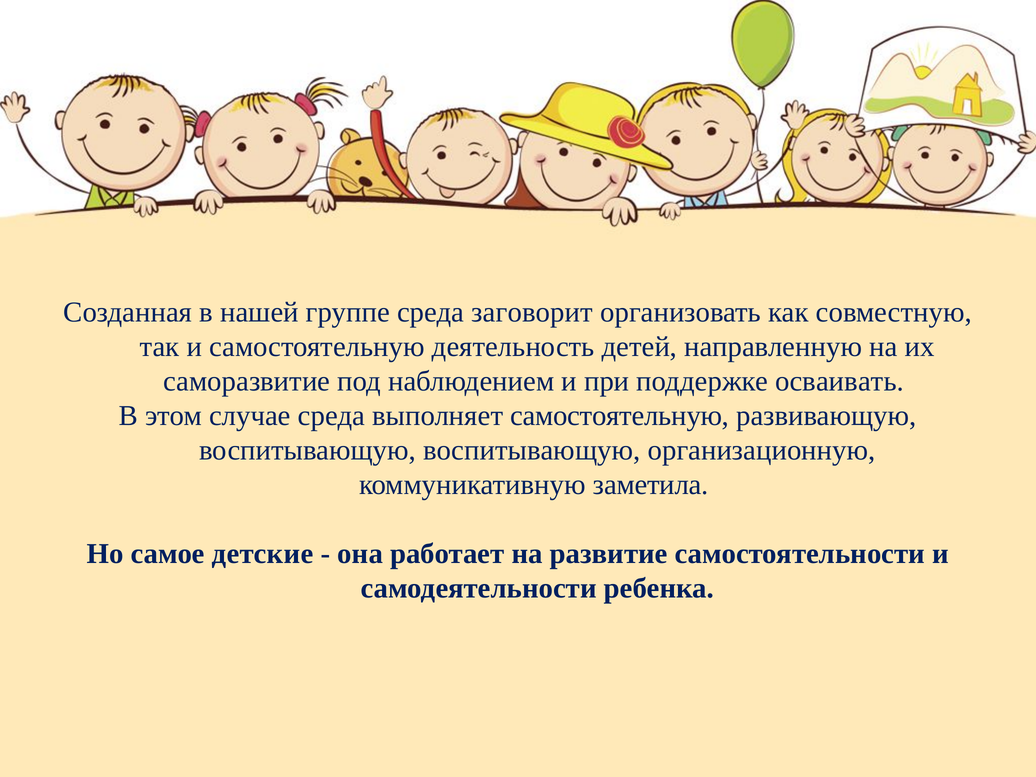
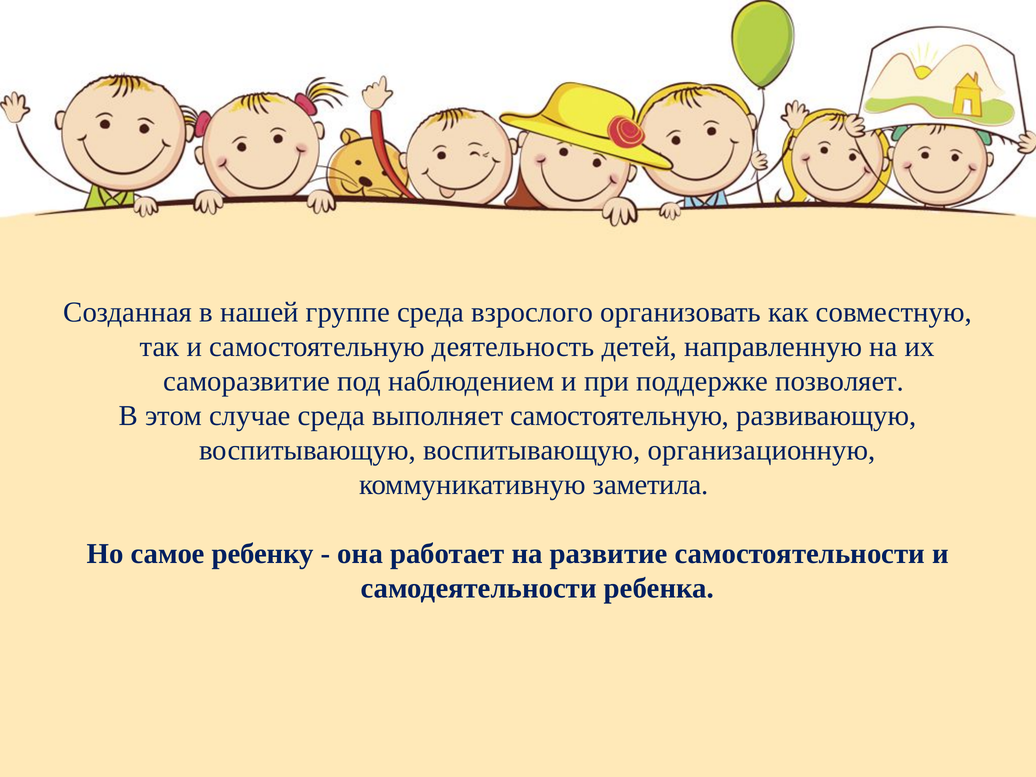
заговорит: заговорит -> взрослого (532, 312)
осваивать: осваивать -> позволяет (840, 381)
детские: детские -> ребенку (263, 554)
